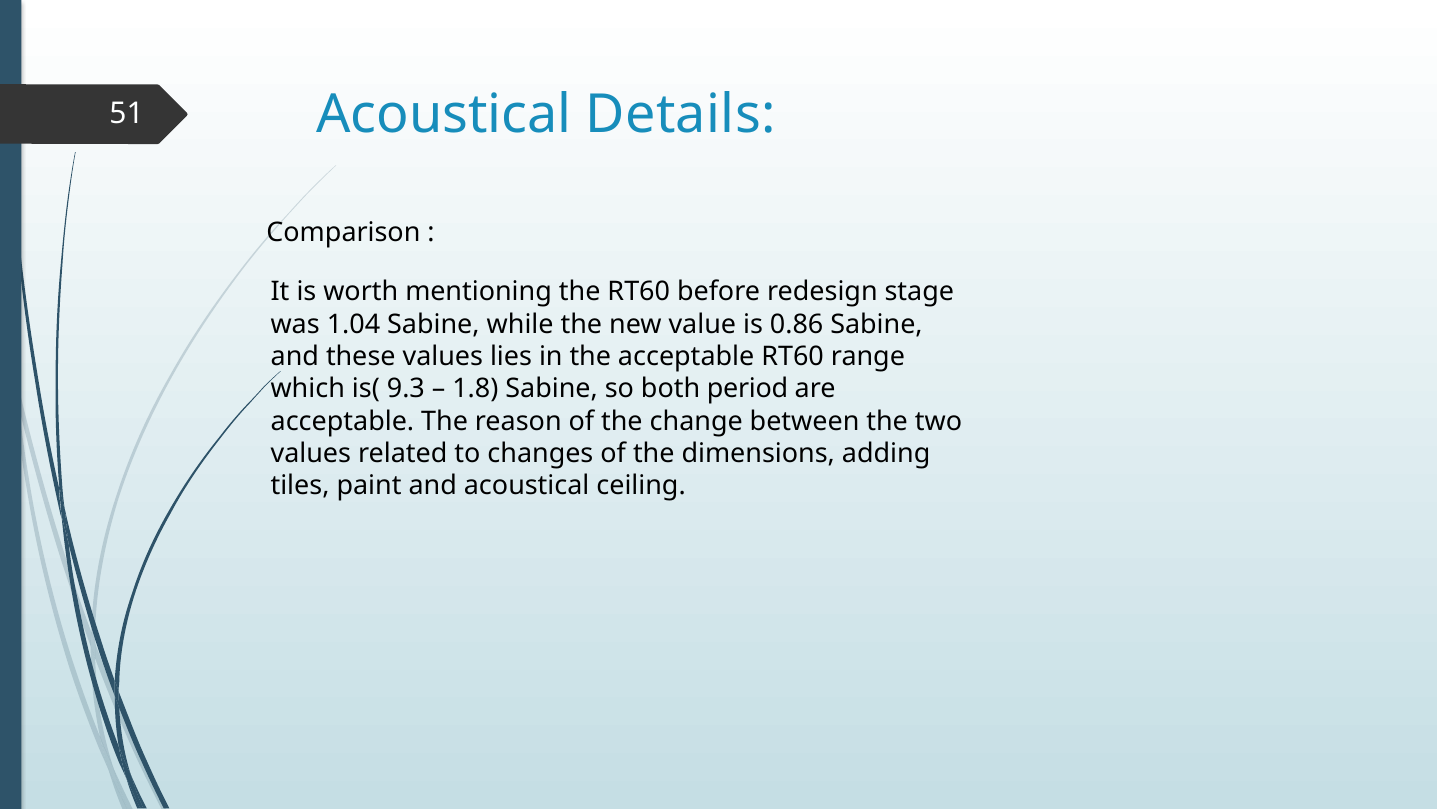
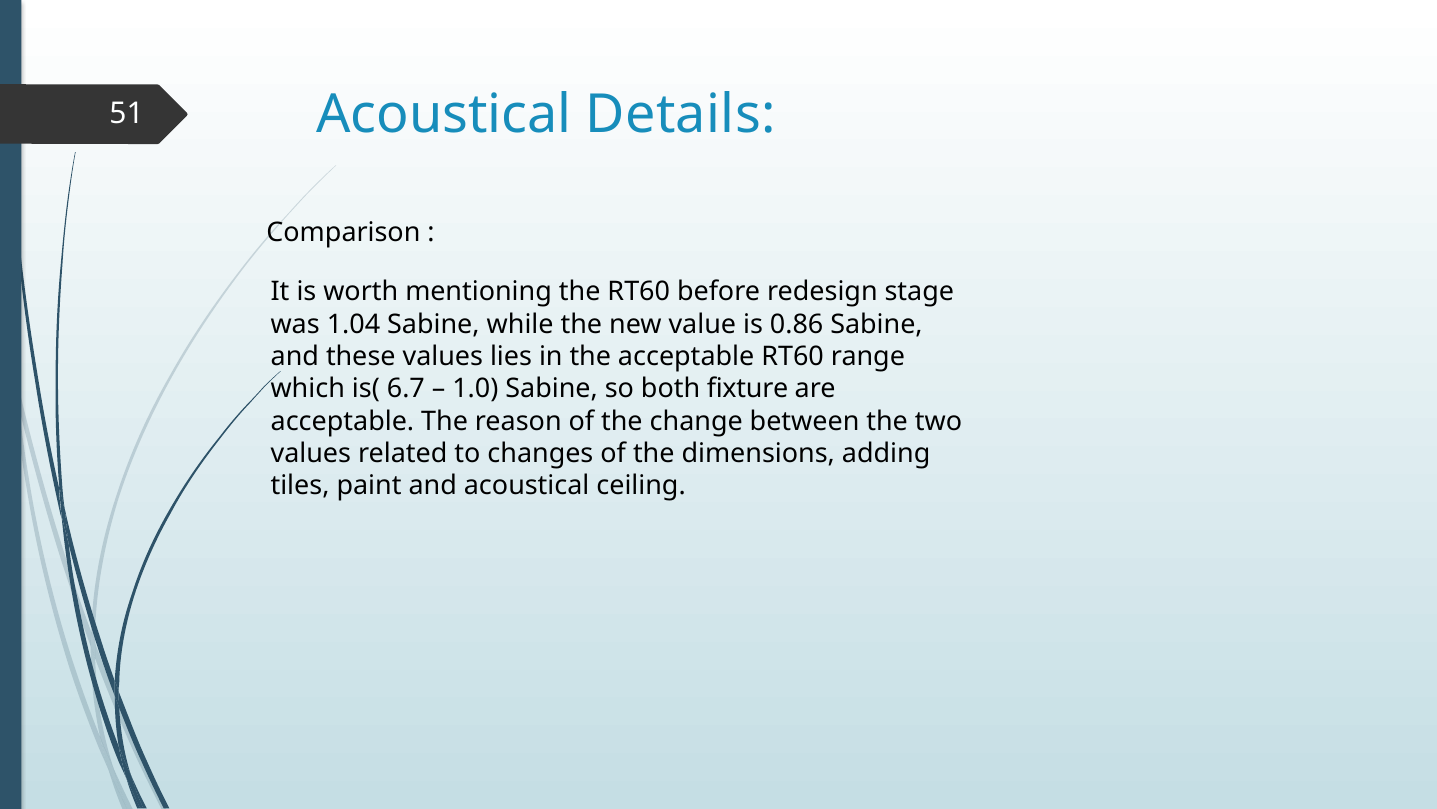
9.3: 9.3 -> 6.7 (406, 389)
1.8: 1.8 -> 1.0 (475, 389)
period: period -> fixture (748, 389)
